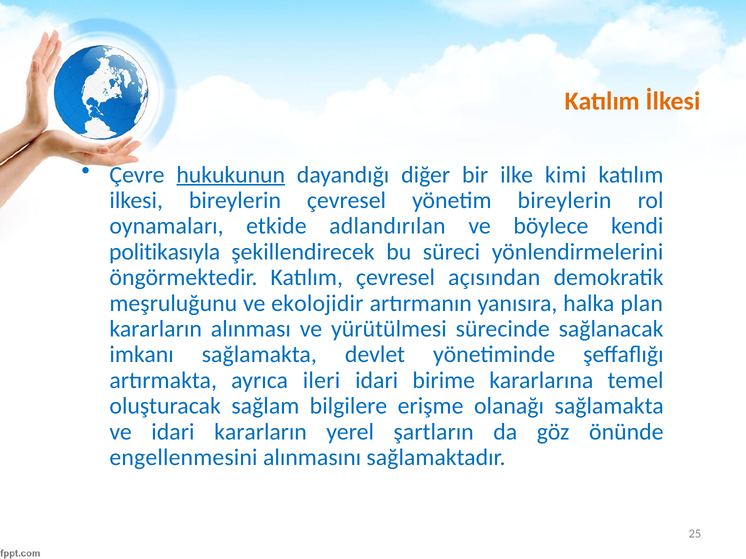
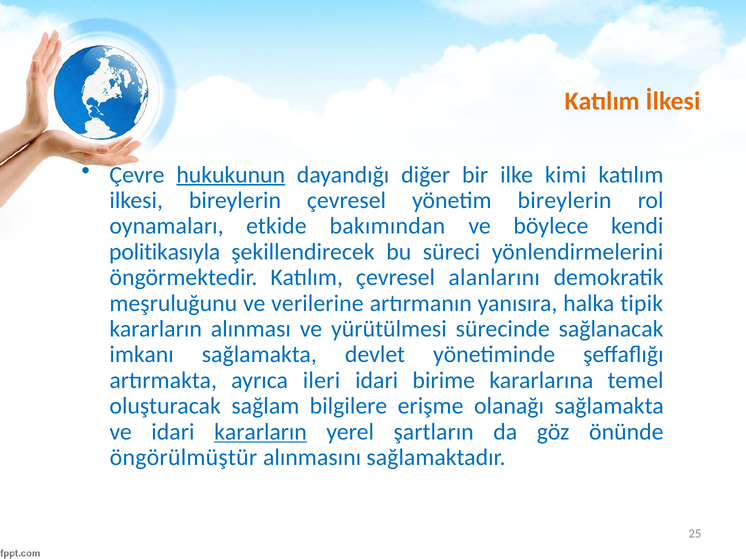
adlandırılan: adlandırılan -> bakımından (387, 226)
açısından: açısından -> alanlarını (494, 278)
ekolojidir: ekolojidir -> verilerine (317, 303)
plan: plan -> tipik (642, 303)
kararların underline: none -> present (261, 432)
engellenmesini: engellenmesini -> öngörülmüştür (183, 458)
